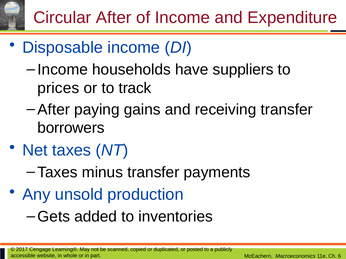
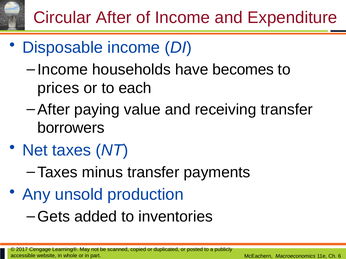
suppliers: suppliers -> becomes (243, 70)
track: track -> each (135, 88)
gains: gains -> value (142, 110)
